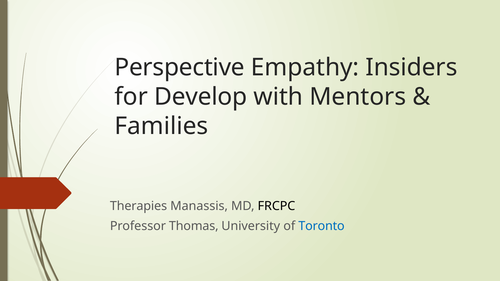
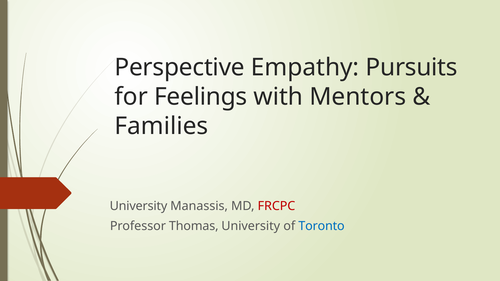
Insiders: Insiders -> Pursuits (412, 67)
Develop: Develop -> Feelings (201, 97)
Therapies: Therapies -> University (139, 206)
FRCPC colour: black -> red (276, 206)
